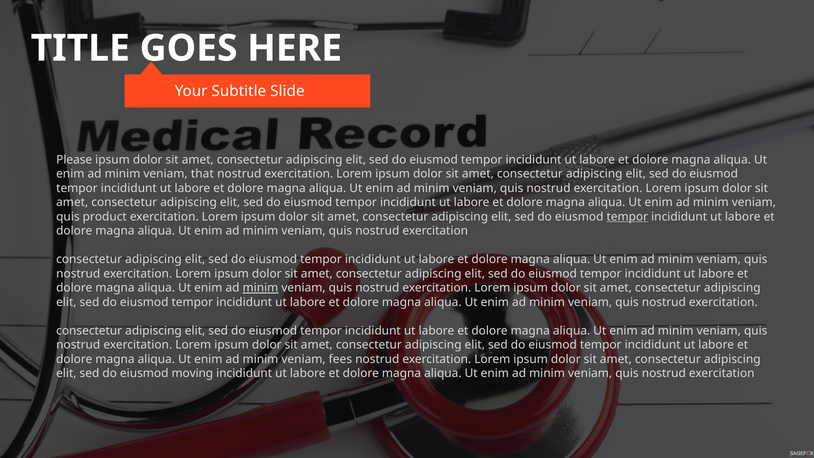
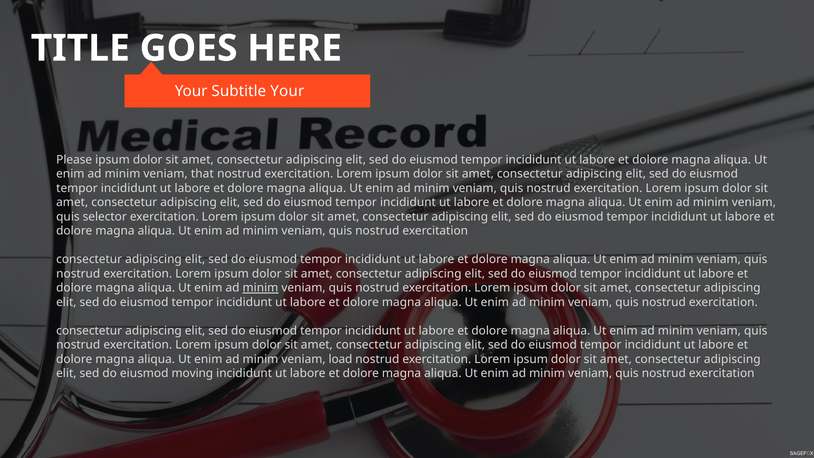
Subtitle Slide: Slide -> Your (287, 91)
product: product -> selector (105, 217)
tempor underline: present -> none (627, 217)
fees: fees -> load (340, 359)
